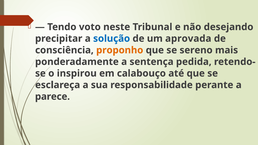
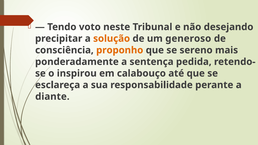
solução colour: blue -> orange (112, 39)
aprovada: aprovada -> generoso (188, 39)
parece: parece -> diante (52, 97)
